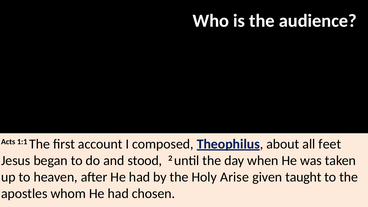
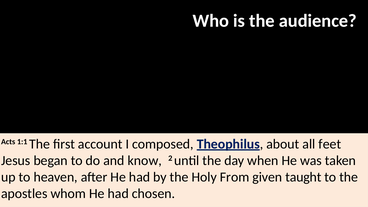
stood: stood -> know (145, 161)
Arise: Arise -> From (235, 177)
